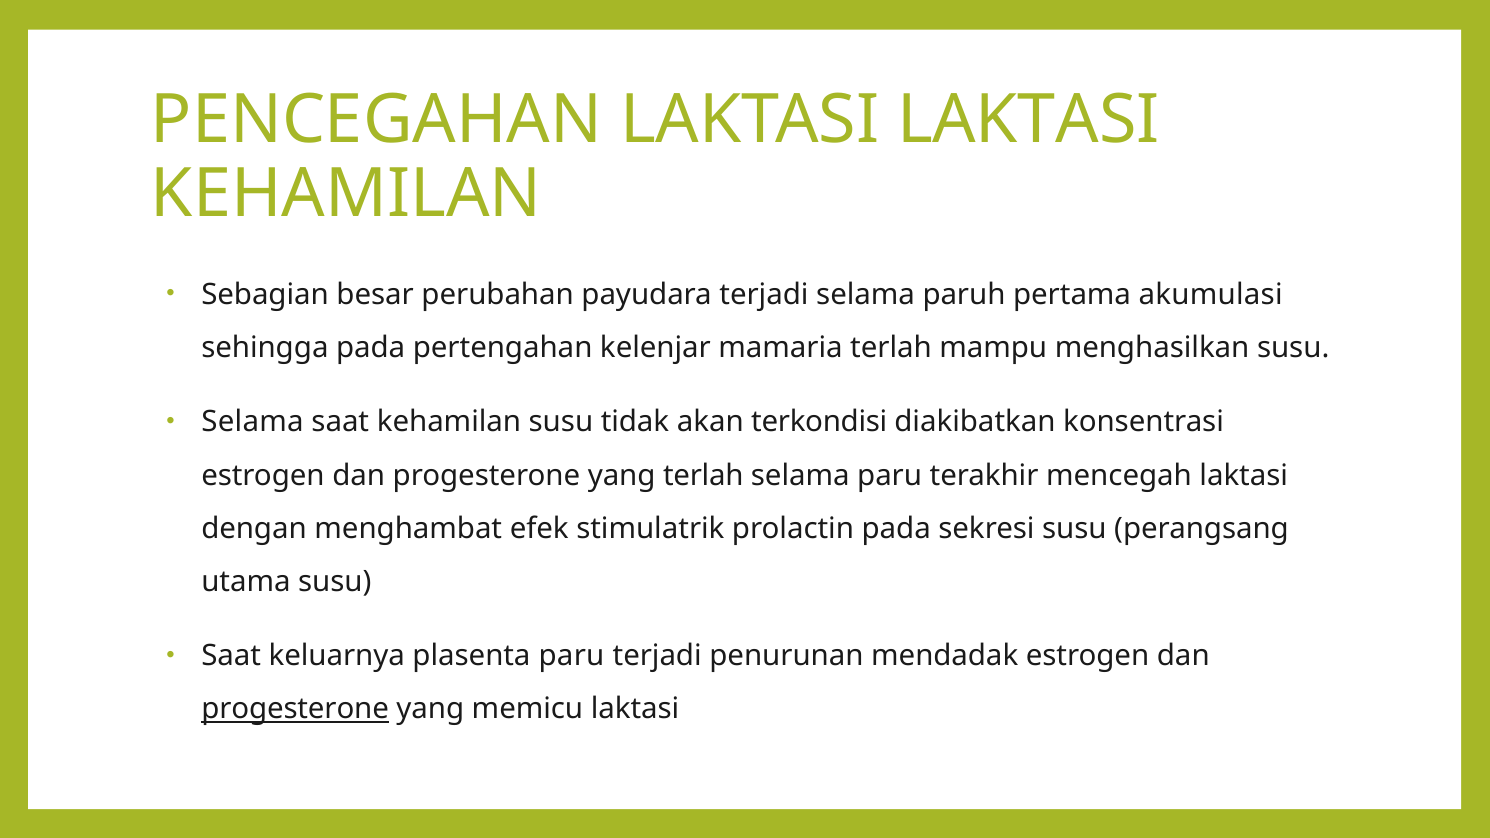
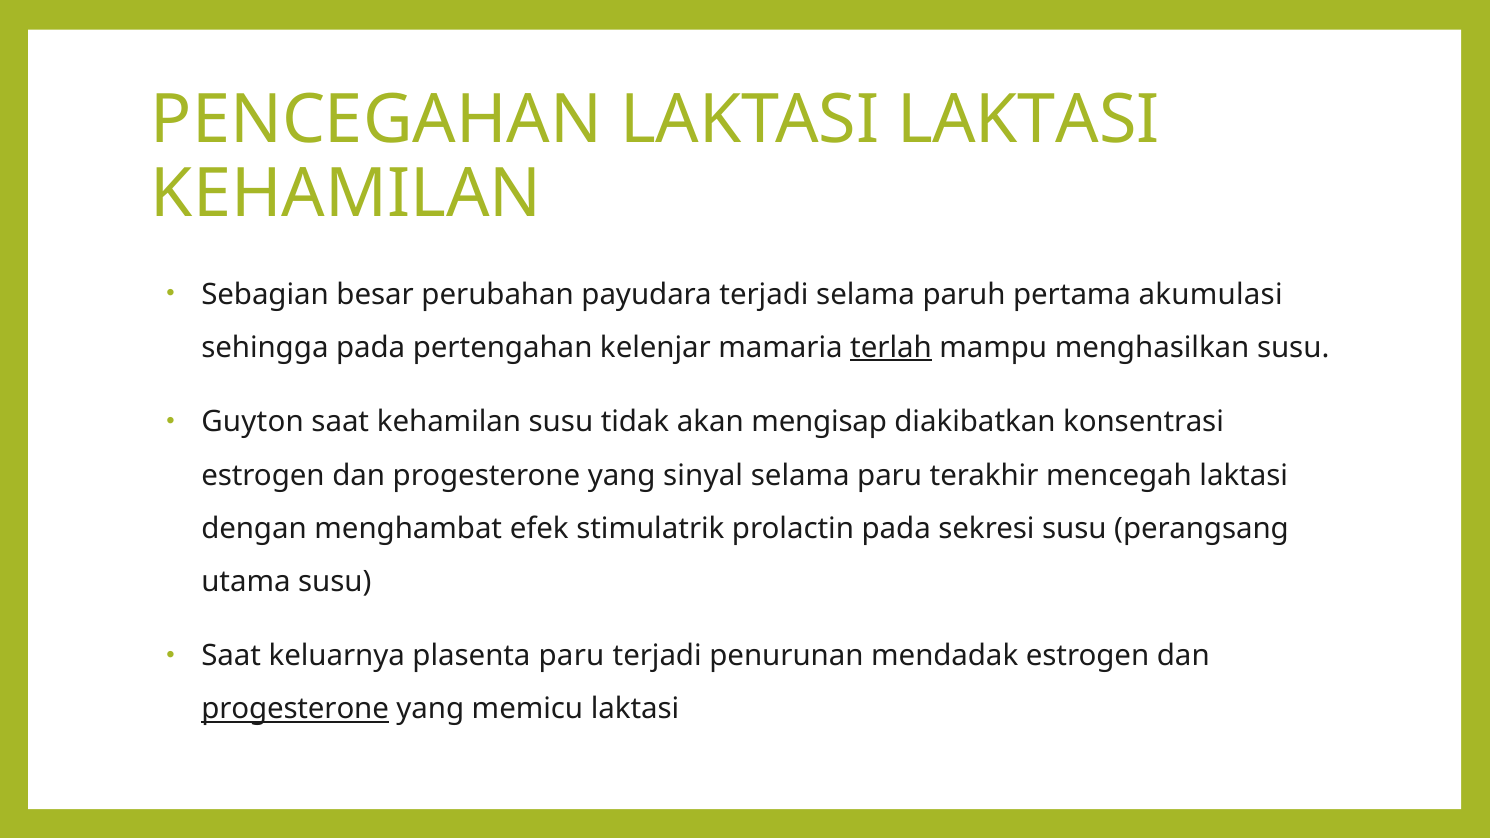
terlah underline: none -> present (891, 348)
Selama: Selama -> Guyton (253, 422)
terkondisi: terkondisi -> mengisap (819, 422)
yang terlah: terlah -> sinyal (703, 475)
